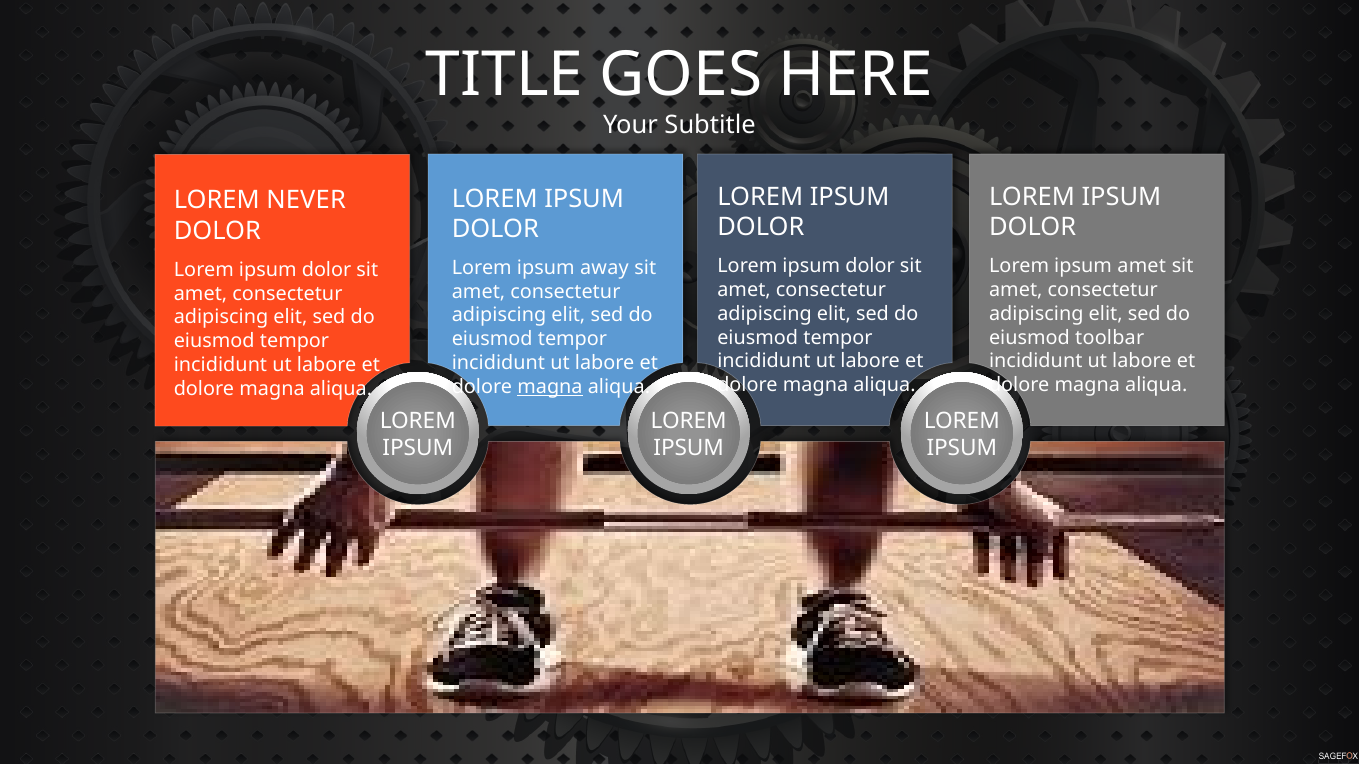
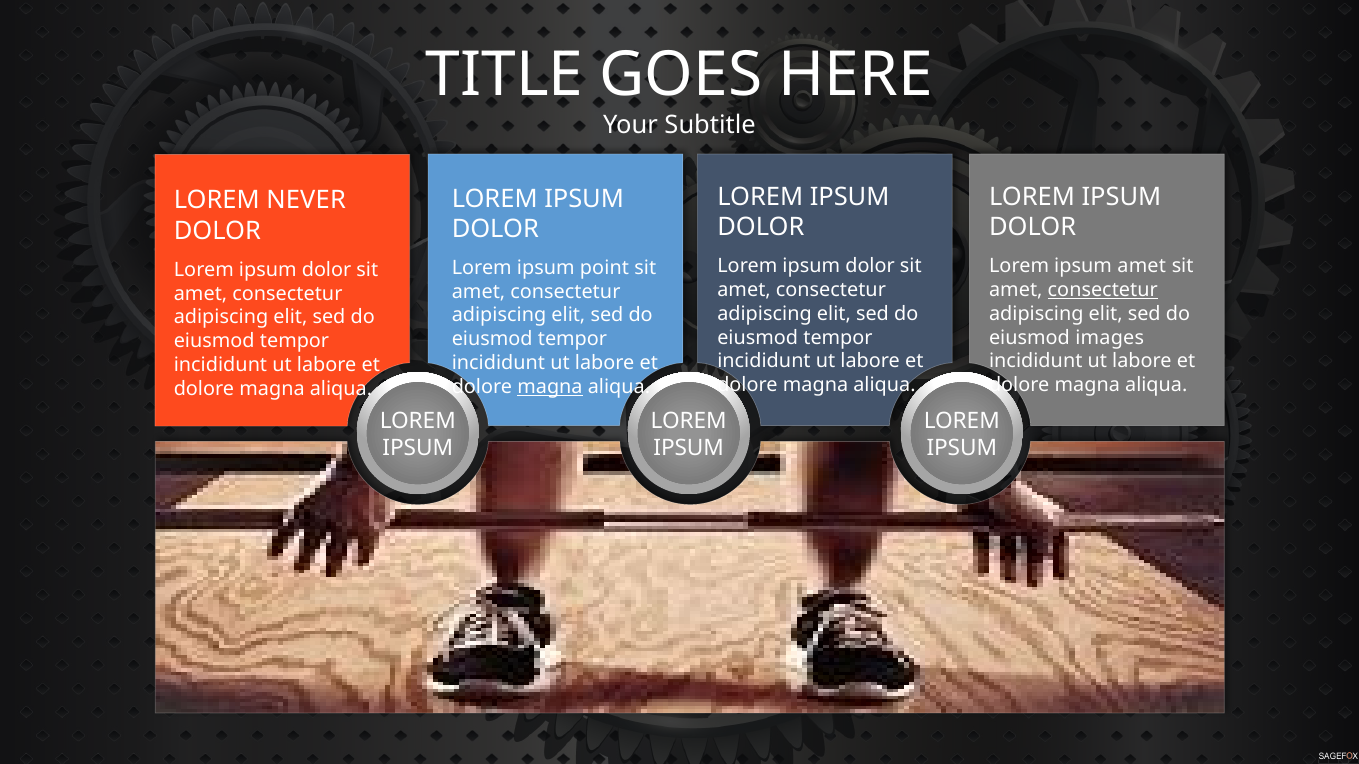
away: away -> point (604, 268)
consectetur underline: none -> present (1103, 290)
toolbar: toolbar -> images (1110, 338)
